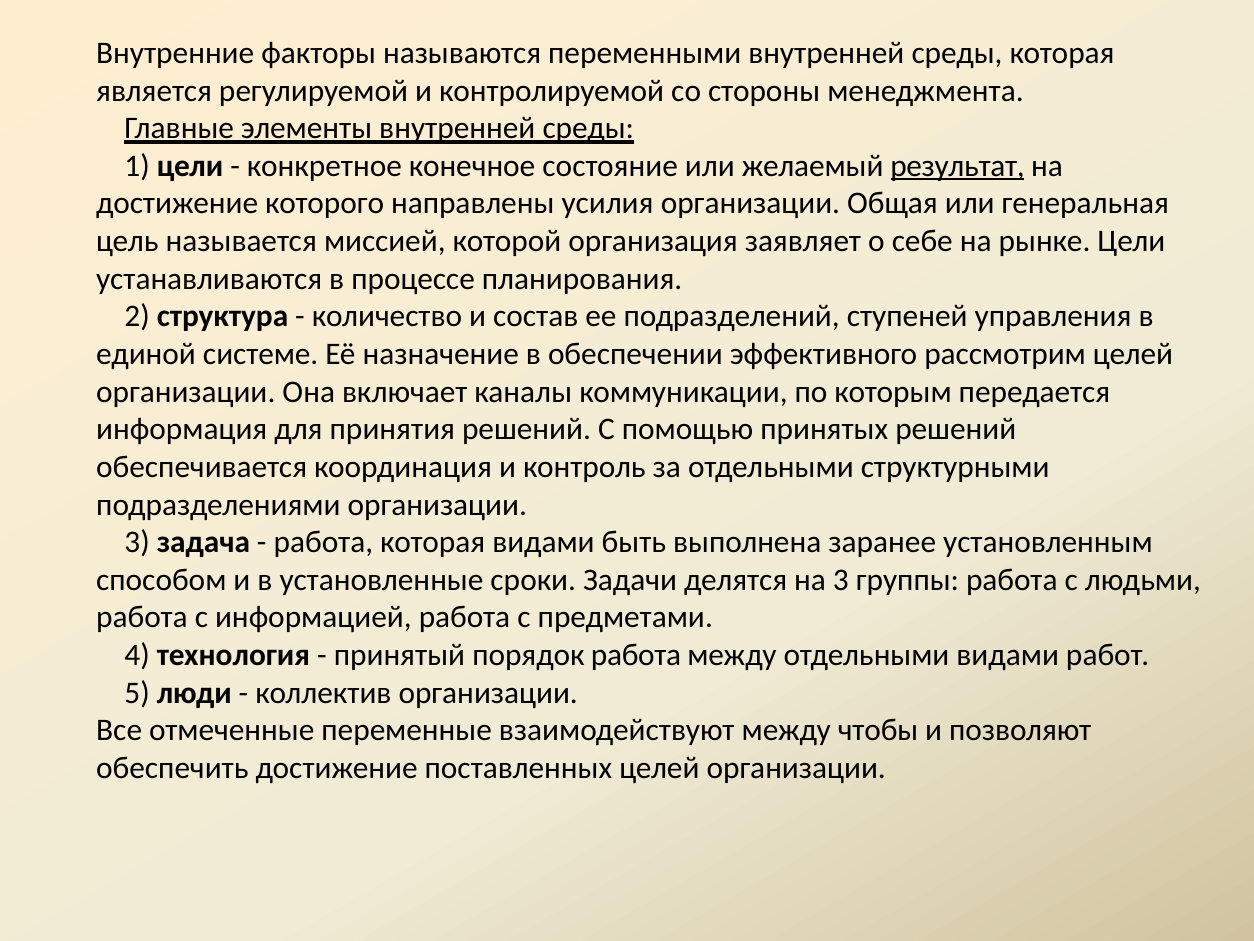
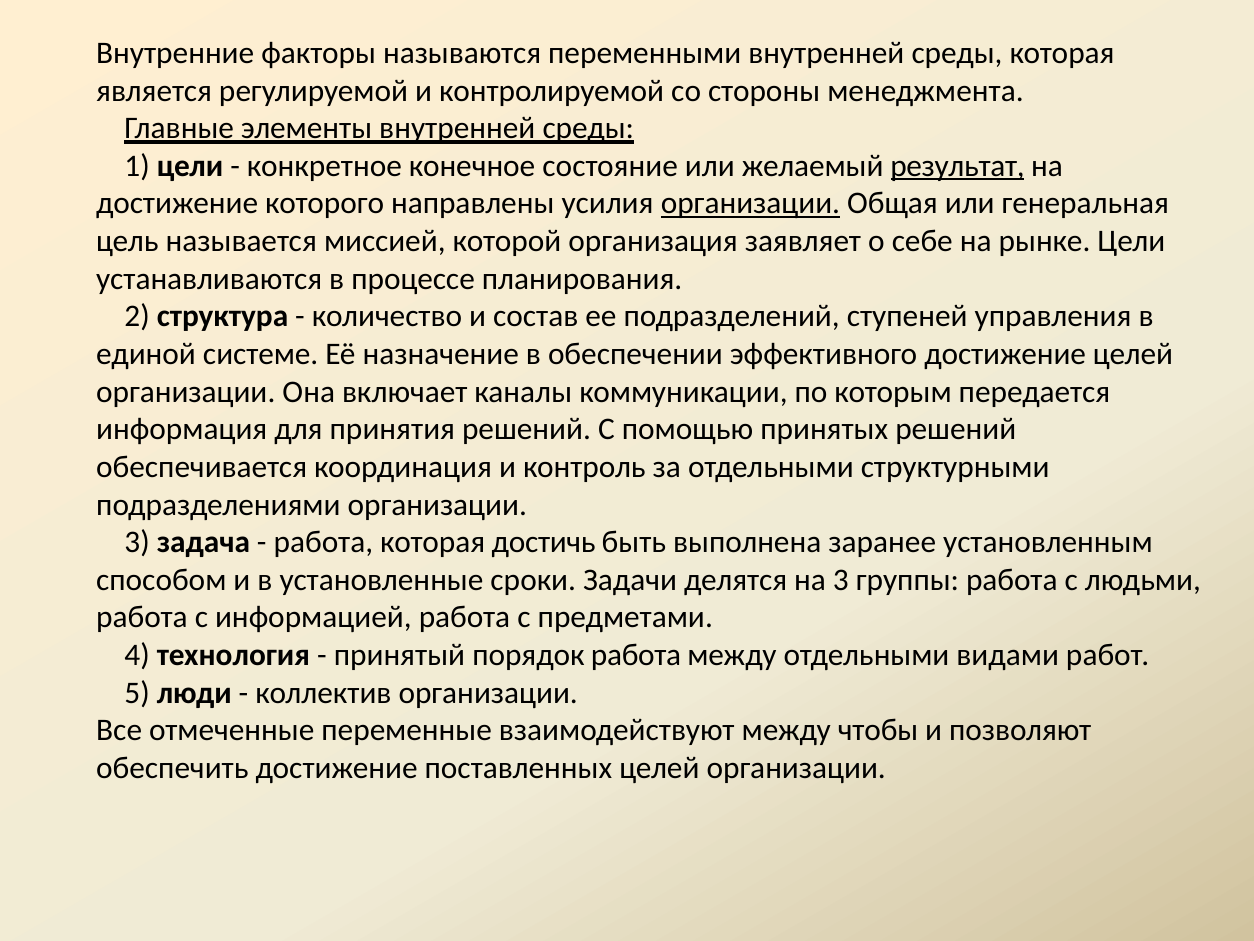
организации underline: none -> present (750, 203)
эффективного рассмотрим: рассмотрим -> достижение (1005, 354)
которая видами: видами -> достичь (544, 542)
